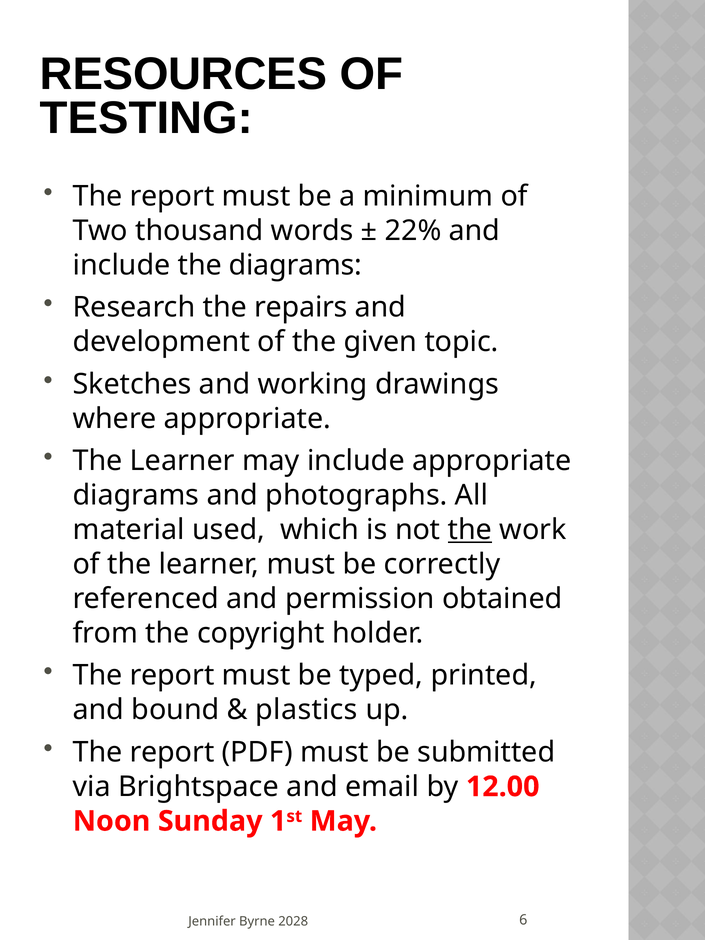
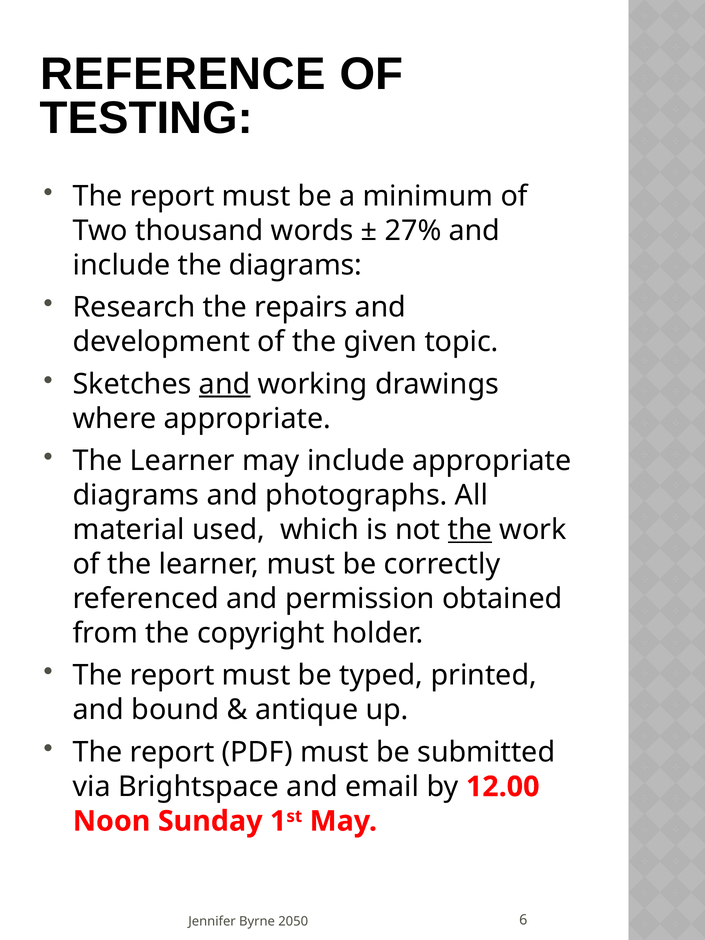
RESOURCES: RESOURCES -> REFERENCE (183, 74)
22%: 22% -> 27% (413, 231)
and underline: none -> present (225, 384)
plastics: plastics -> antique (307, 710)
2028: 2028 -> 2050 (293, 921)
